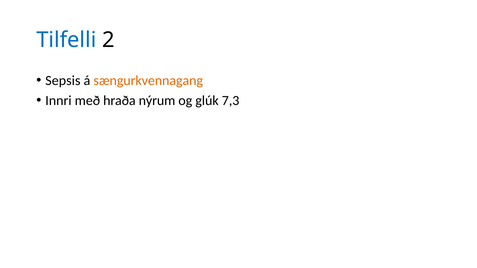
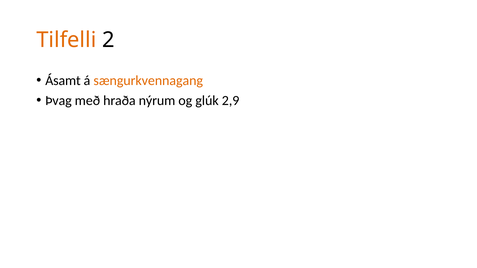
Tilfelli colour: blue -> orange (66, 40)
Sepsis: Sepsis -> Ásamt (63, 81)
Innri: Innri -> Þvag (59, 101)
7,3: 7,3 -> 2,9 (231, 101)
